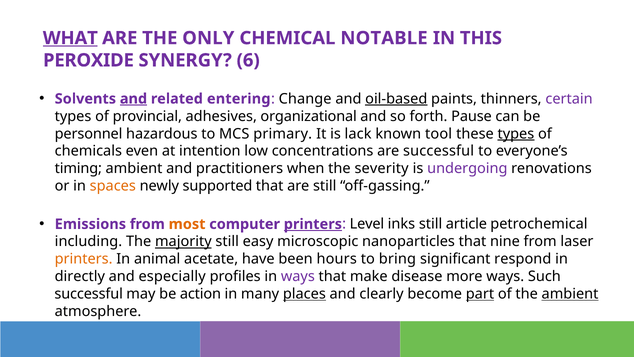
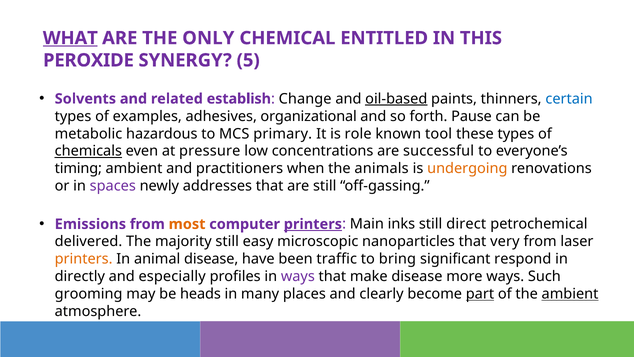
NOTABLE: NOTABLE -> ENTITLED (384, 38)
6: 6 -> 5 (248, 60)
and underline: present -> none (133, 99)
entering: entering -> establish (239, 99)
certain colour: purple -> blue (569, 99)
provincial: provincial -> examples (147, 116)
personnel: personnel -> metabolic (88, 134)
lack: lack -> role (358, 134)
types underline: present -> none (516, 134)
chemicals underline: none -> present (88, 151)
intention: intention -> pressure (210, 151)
severity: severity -> animals (382, 168)
undergoing colour: purple -> orange (467, 168)
spaces colour: orange -> purple (113, 186)
supported: supported -> addresses (217, 186)
Level: Level -> Main (367, 224)
article: article -> direct (466, 224)
including: including -> delivered (88, 241)
majority underline: present -> none (183, 241)
nine: nine -> very (505, 241)
animal acetate: acetate -> disease (211, 259)
hours: hours -> traffic (337, 259)
successful: successful -> grooming (89, 294)
action: action -> heads (200, 294)
places underline: present -> none (304, 294)
